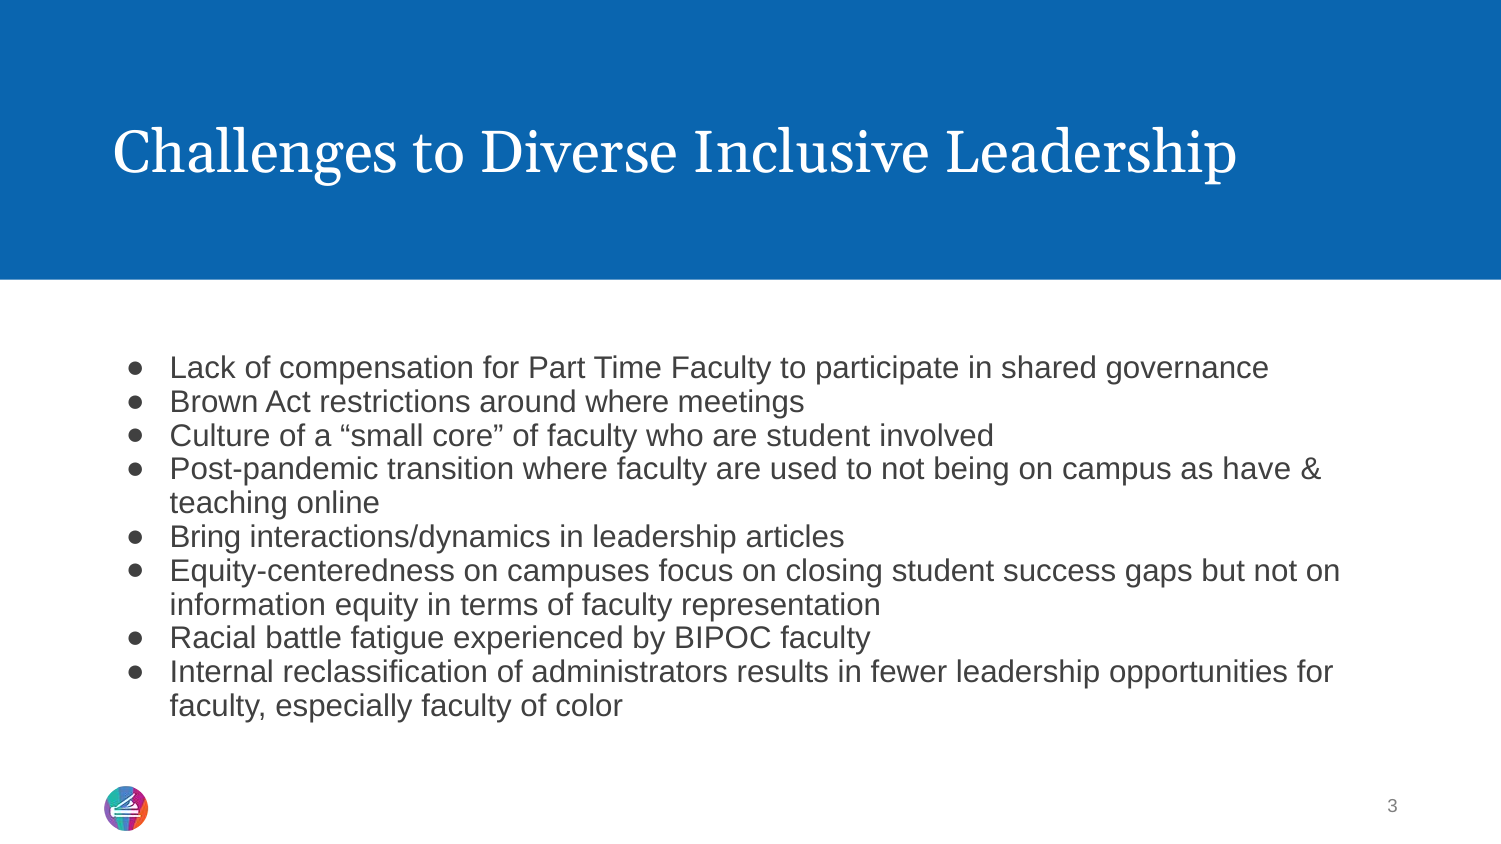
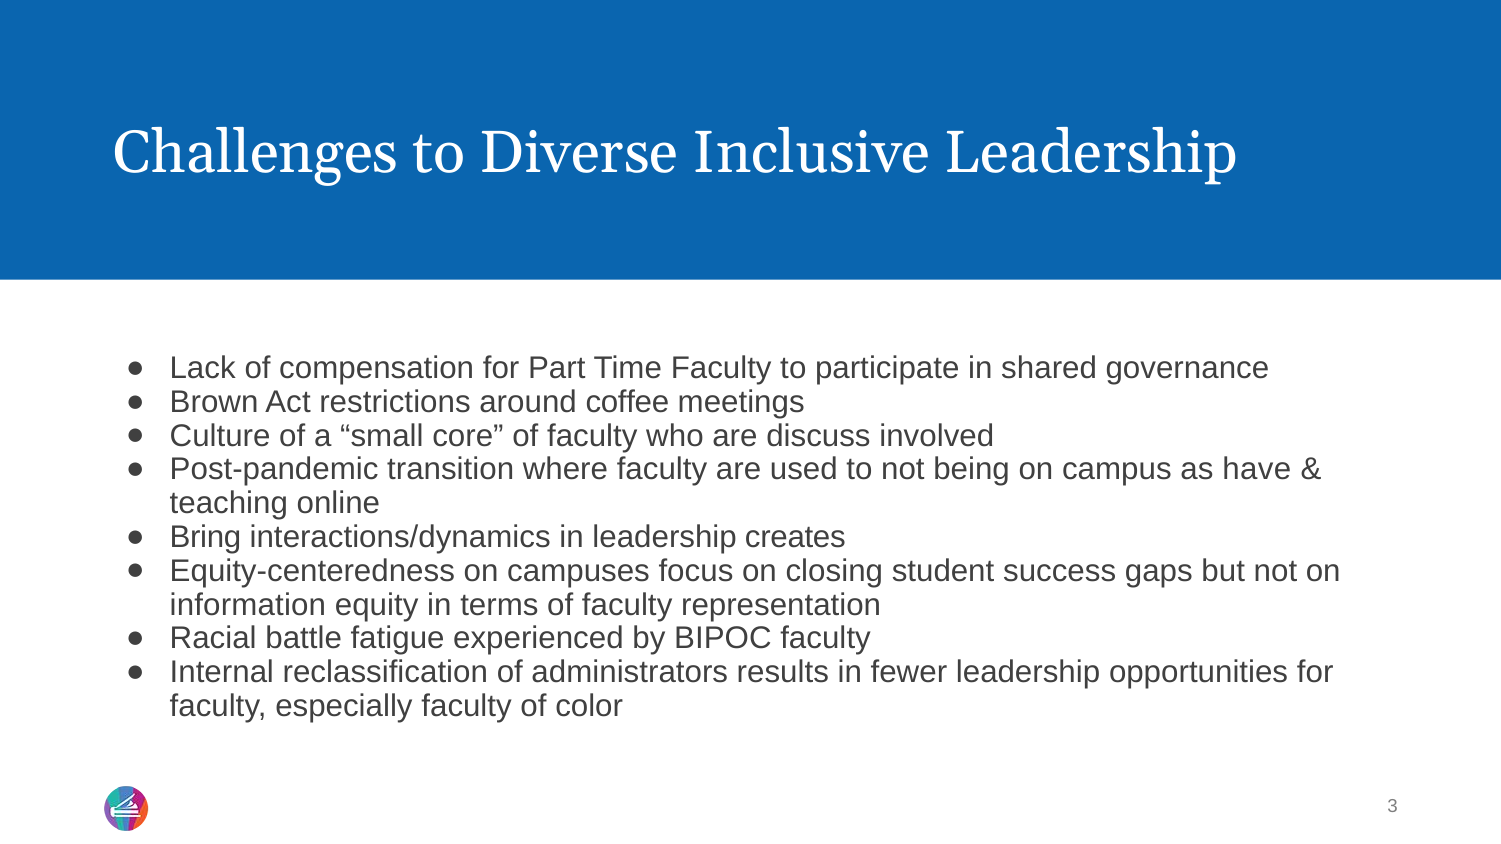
around where: where -> coffee (627, 402)
are student: student -> discuss (818, 436)
articles: articles -> creates (795, 537)
